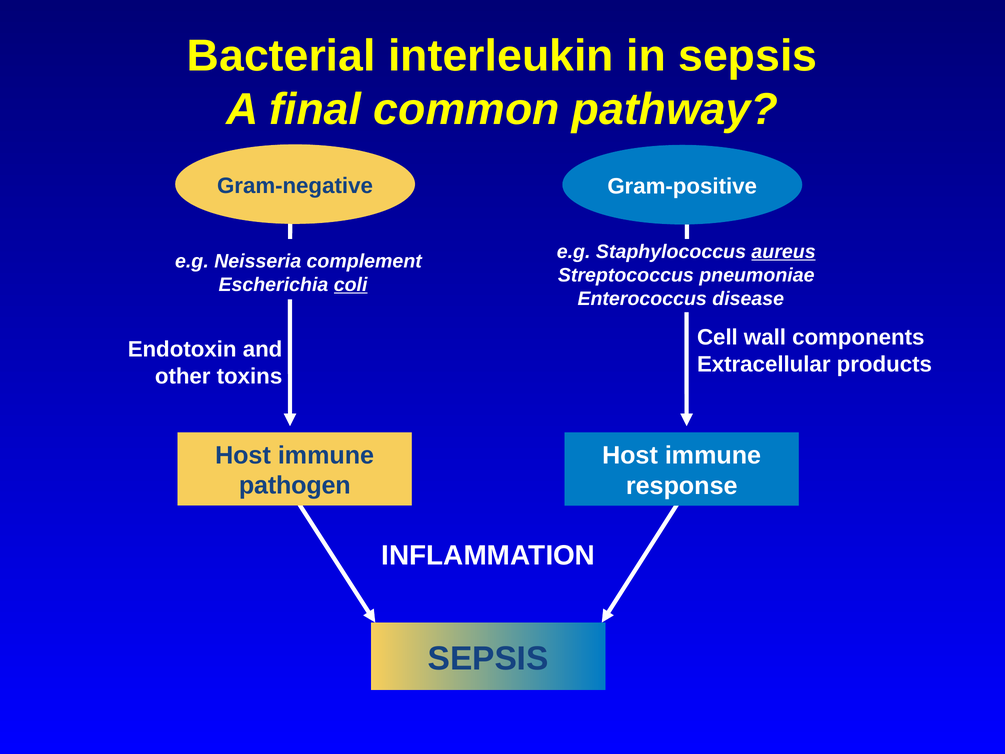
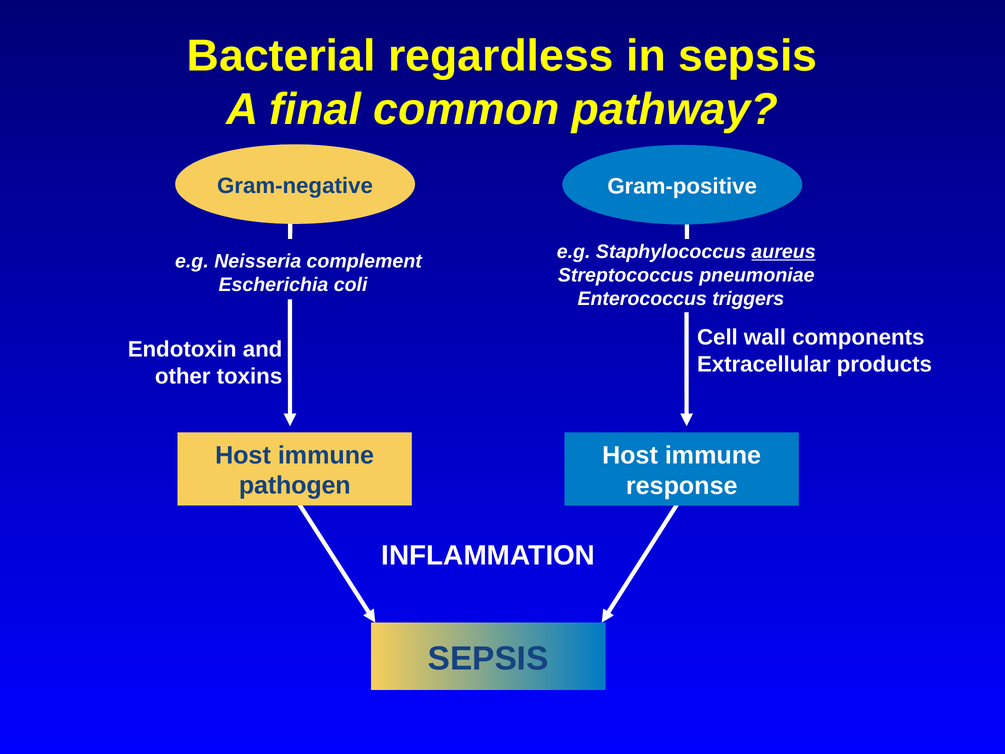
interleukin: interleukin -> regardless (501, 56)
coli underline: present -> none (351, 285)
disease: disease -> triggers (748, 298)
